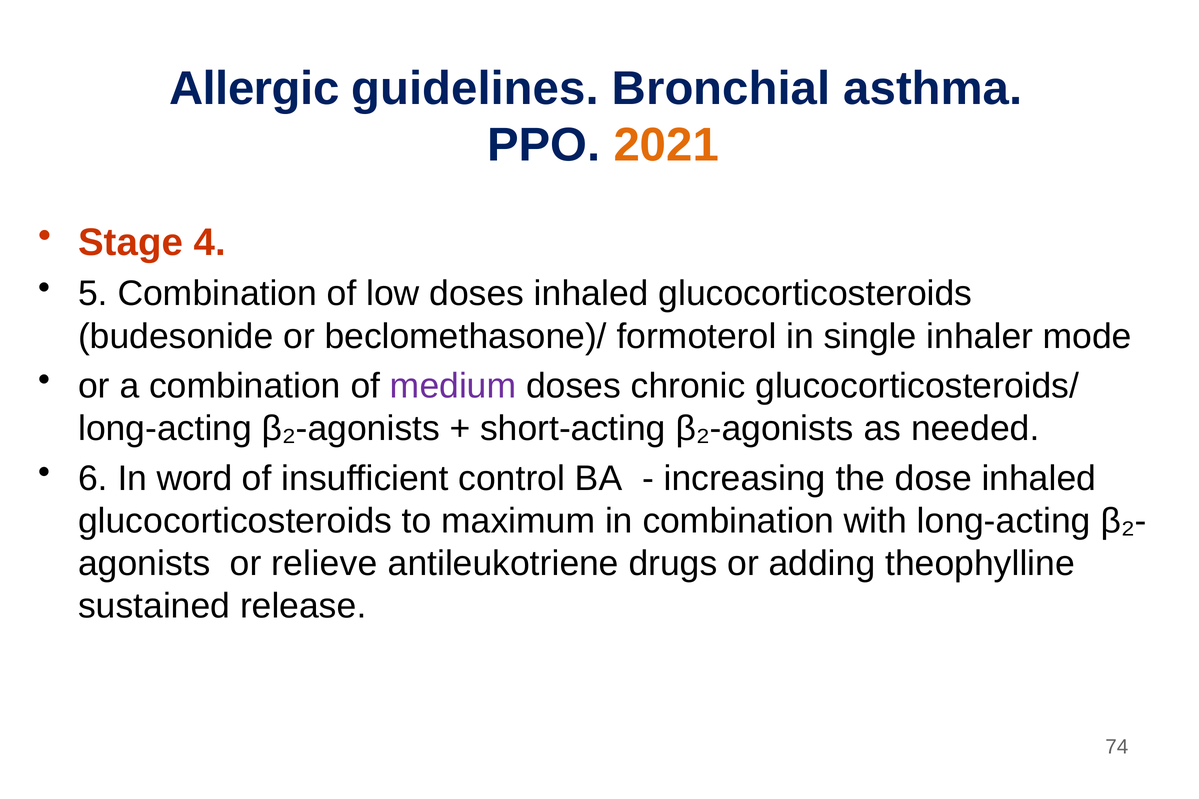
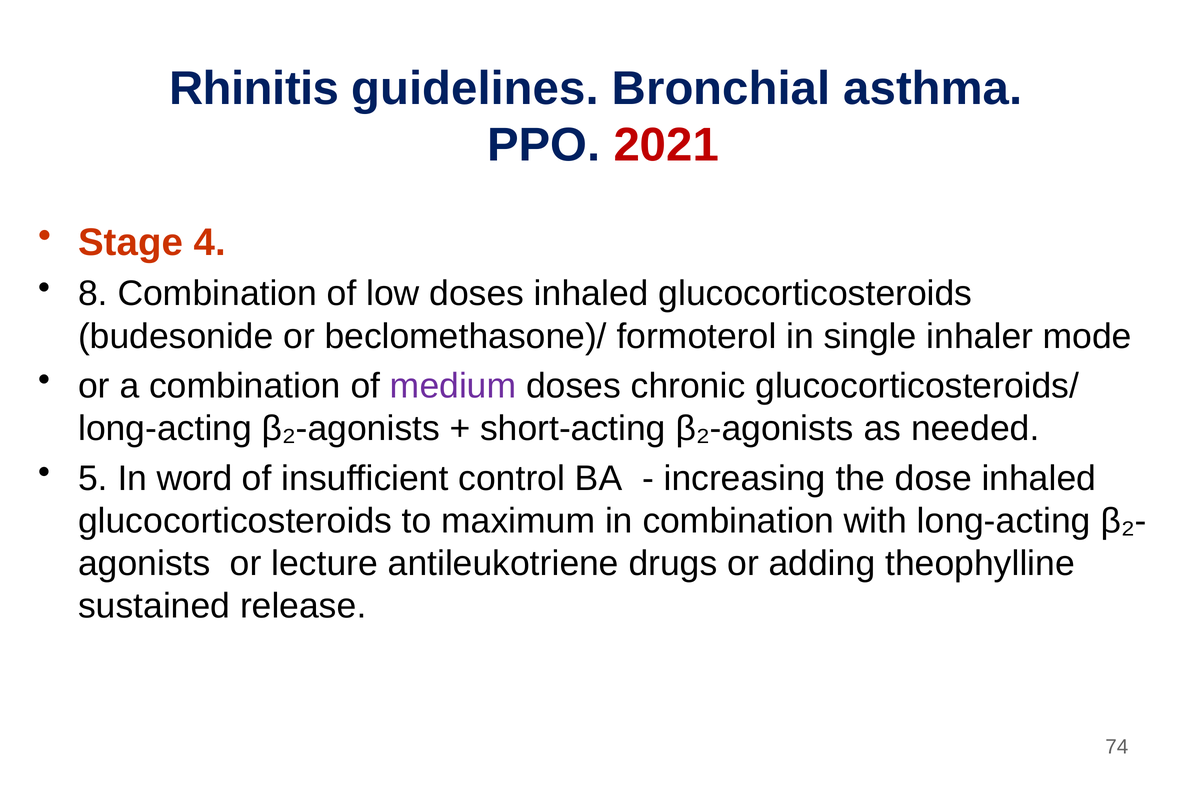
Allergic: Allergic -> Rhinitis (254, 88)
2021 colour: orange -> red (666, 145)
5: 5 -> 8 (93, 294)
6: 6 -> 5 (93, 479)
relieve: relieve -> lecture (325, 564)
